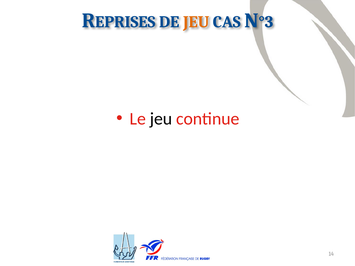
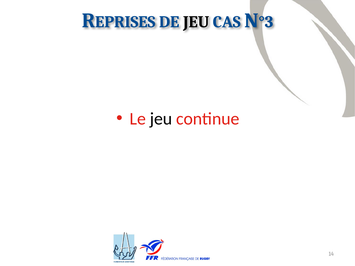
JEU colour: orange -> black (196, 22)
